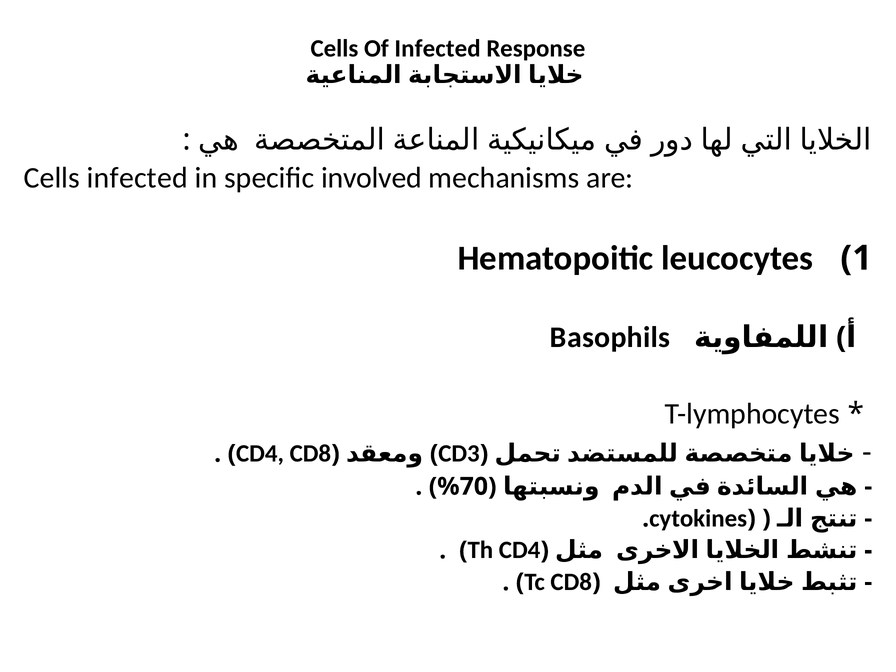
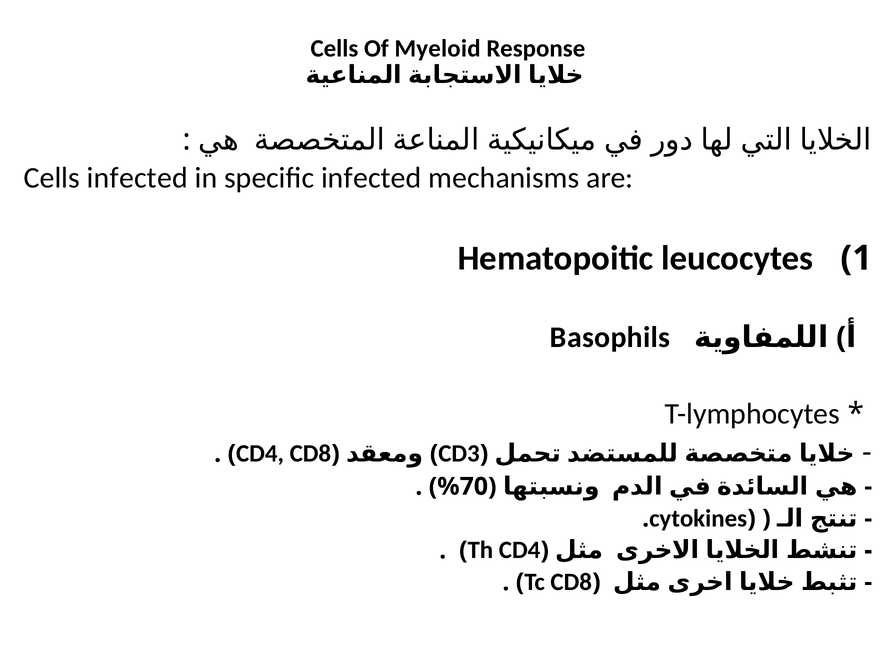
Of Infected: Infected -> Myeloid (437, 48)
specific involved: involved -> infected (371, 178)
